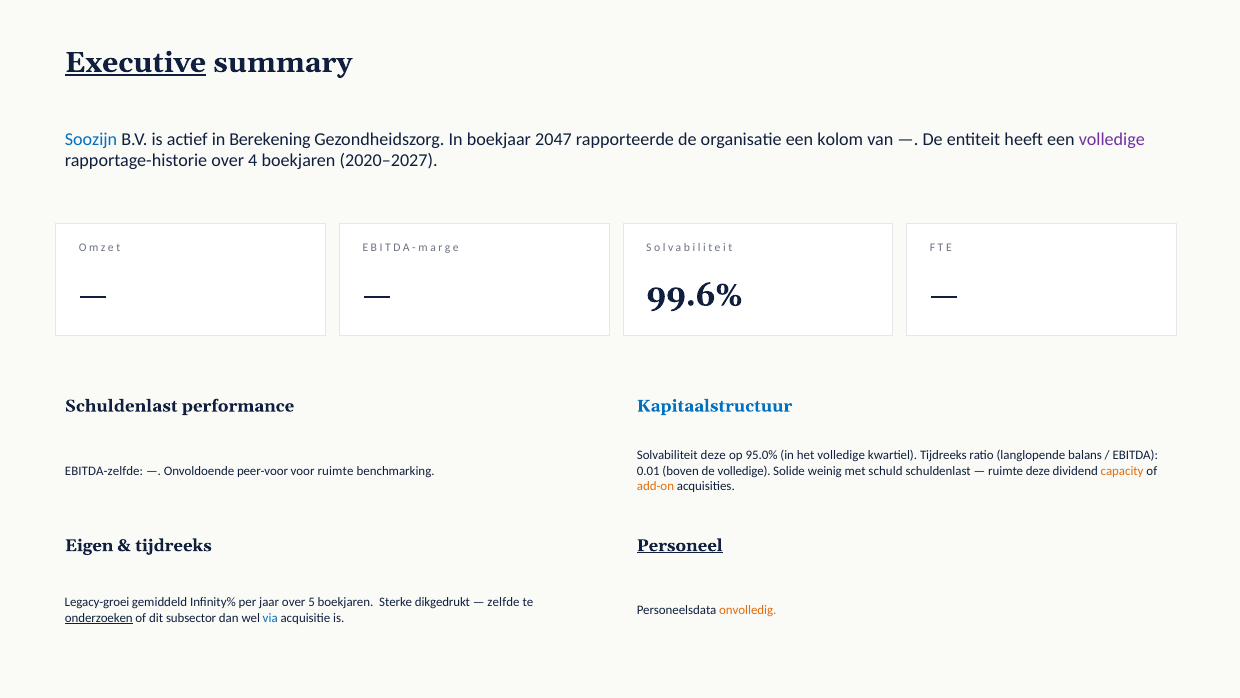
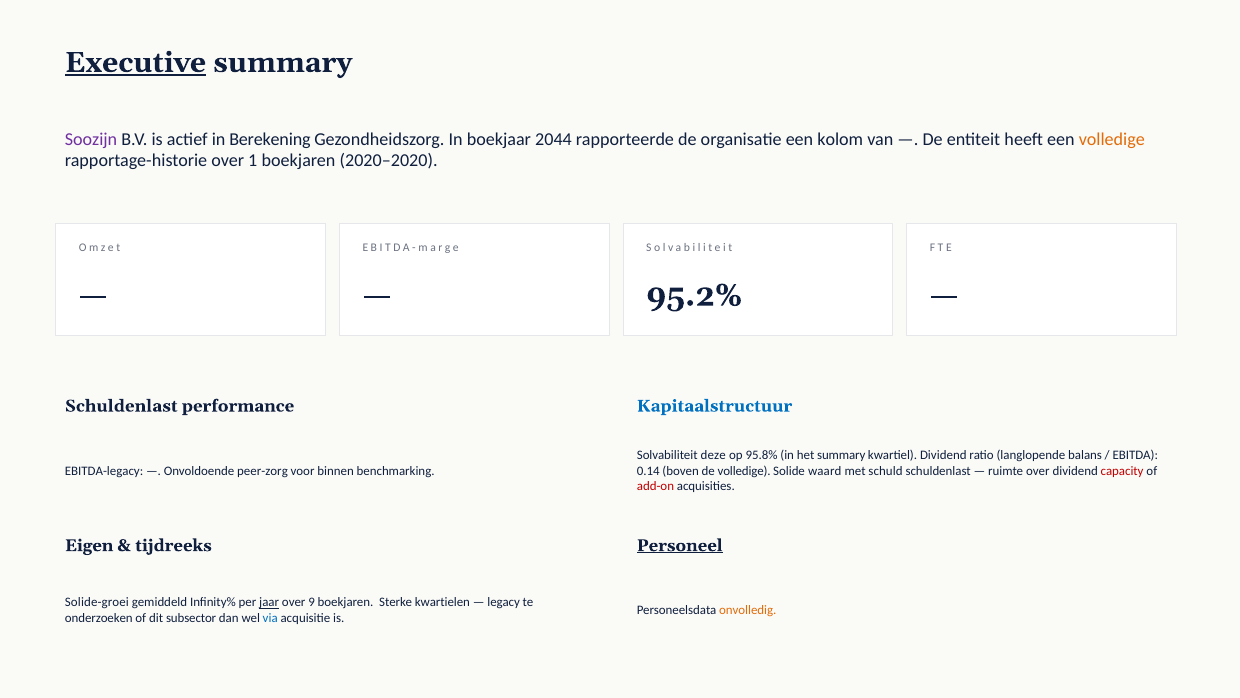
Soozijn colour: blue -> purple (91, 139)
2047: 2047 -> 2044 (554, 139)
volledige colour: purple -> orange (1112, 139)
4: 4 -> 1 (253, 161)
2020–2027: 2020–2027 -> 2020–2020 (389, 161)
99.6%: 99.6% -> 95.2% (694, 295)
95.0%: 95.0% -> 95.8% (762, 455)
het volledige: volledige -> summary (841, 455)
kwartiel Tijdreeks: Tijdreeks -> Dividend (943, 455)
EBITDA-zelfde: EBITDA-zelfde -> EBITDA-legacy (104, 471)
peer-voor: peer-voor -> peer-zorg (262, 471)
voor ruimte: ruimte -> binnen (336, 471)
0.01: 0.01 -> 0.14 (648, 471)
weinig: weinig -> waard (825, 471)
ruimte deze: deze -> over (1038, 471)
capacity colour: orange -> red (1122, 471)
add-on colour: orange -> red (655, 486)
Legacy-groei: Legacy-groei -> Solide-groei (97, 602)
jaar underline: none -> present (269, 602)
5: 5 -> 9 (312, 602)
dikgedrukt: dikgedrukt -> kwartielen (442, 602)
zelfde: zelfde -> legacy (504, 602)
onderzoeken underline: present -> none (99, 618)
